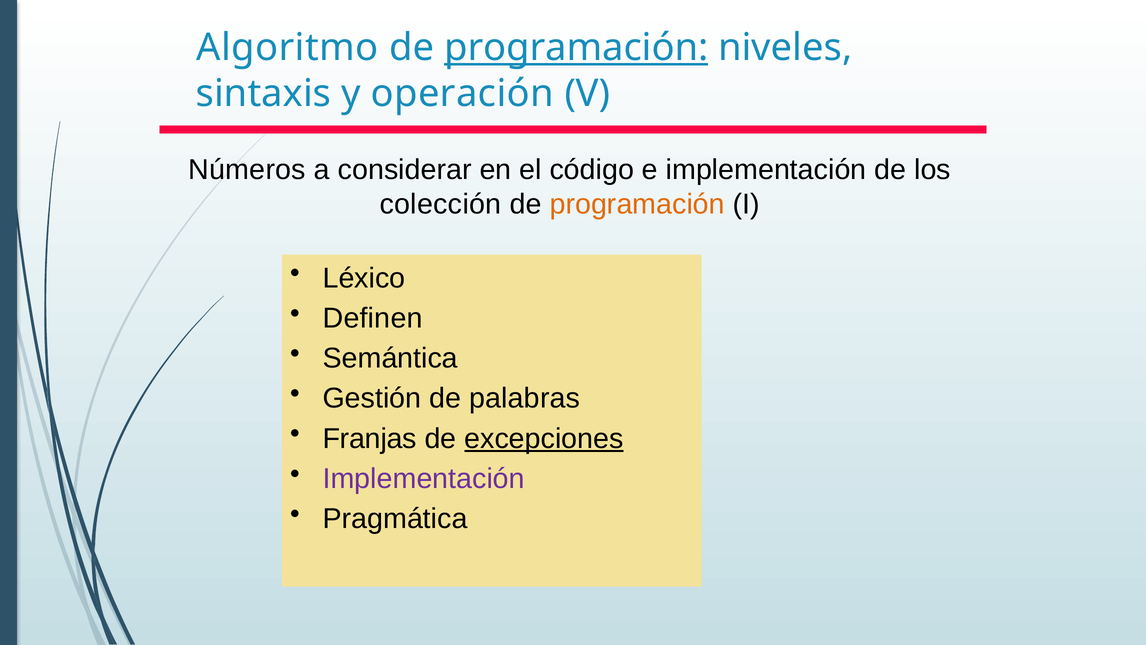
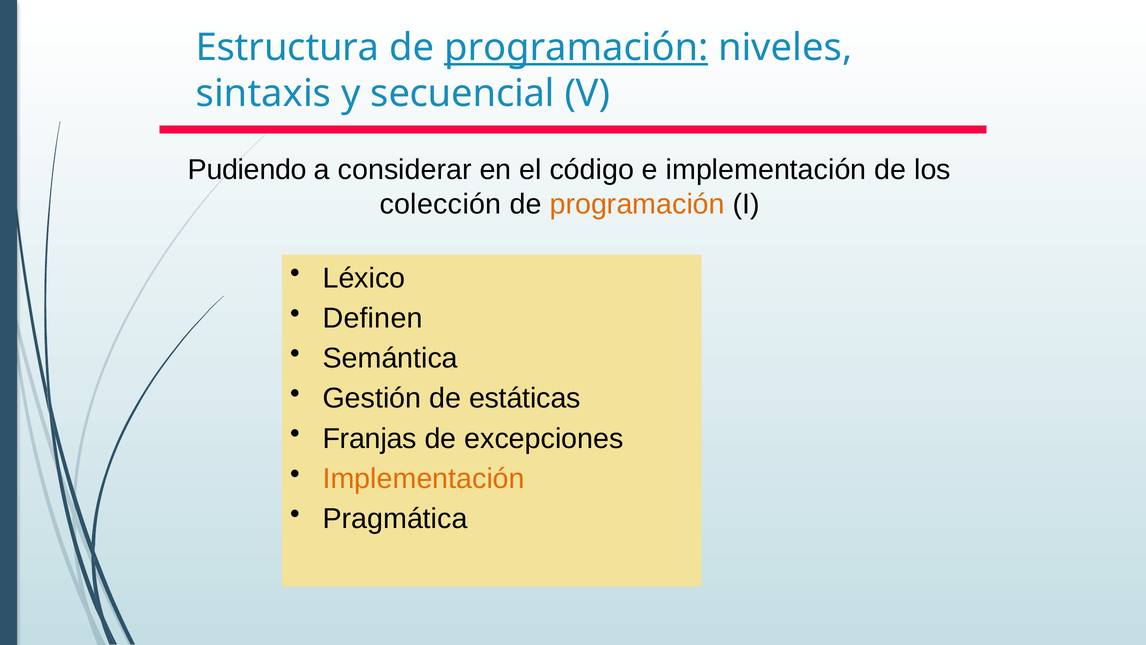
Algoritmo: Algoritmo -> Estructura (288, 48)
operación: operación -> secuencial (463, 94)
Números: Números -> Pudiendo (247, 170)
palabras: palabras -> estáticas (525, 398)
excepciones underline: present -> none (544, 438)
Implementación colour: purple -> orange (424, 478)
